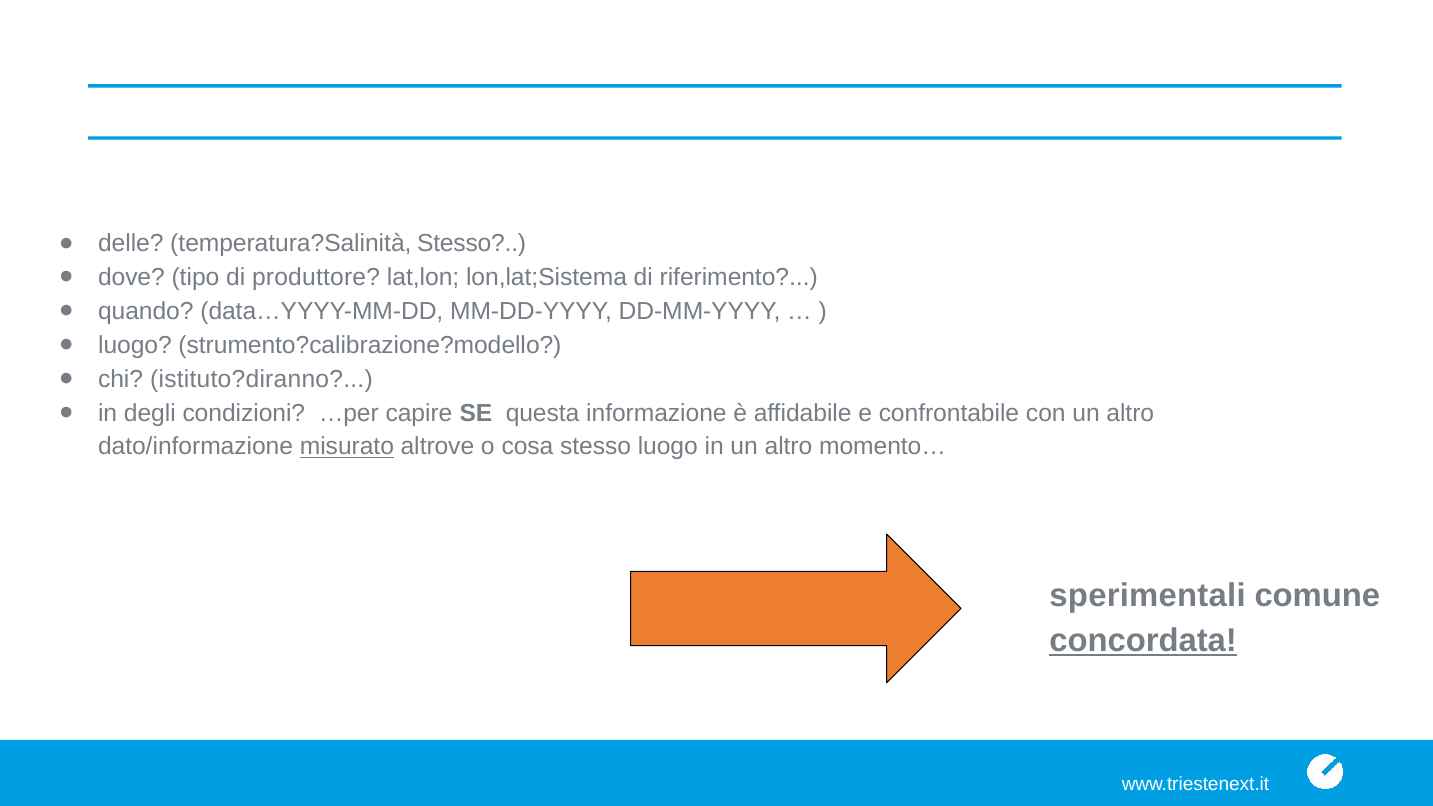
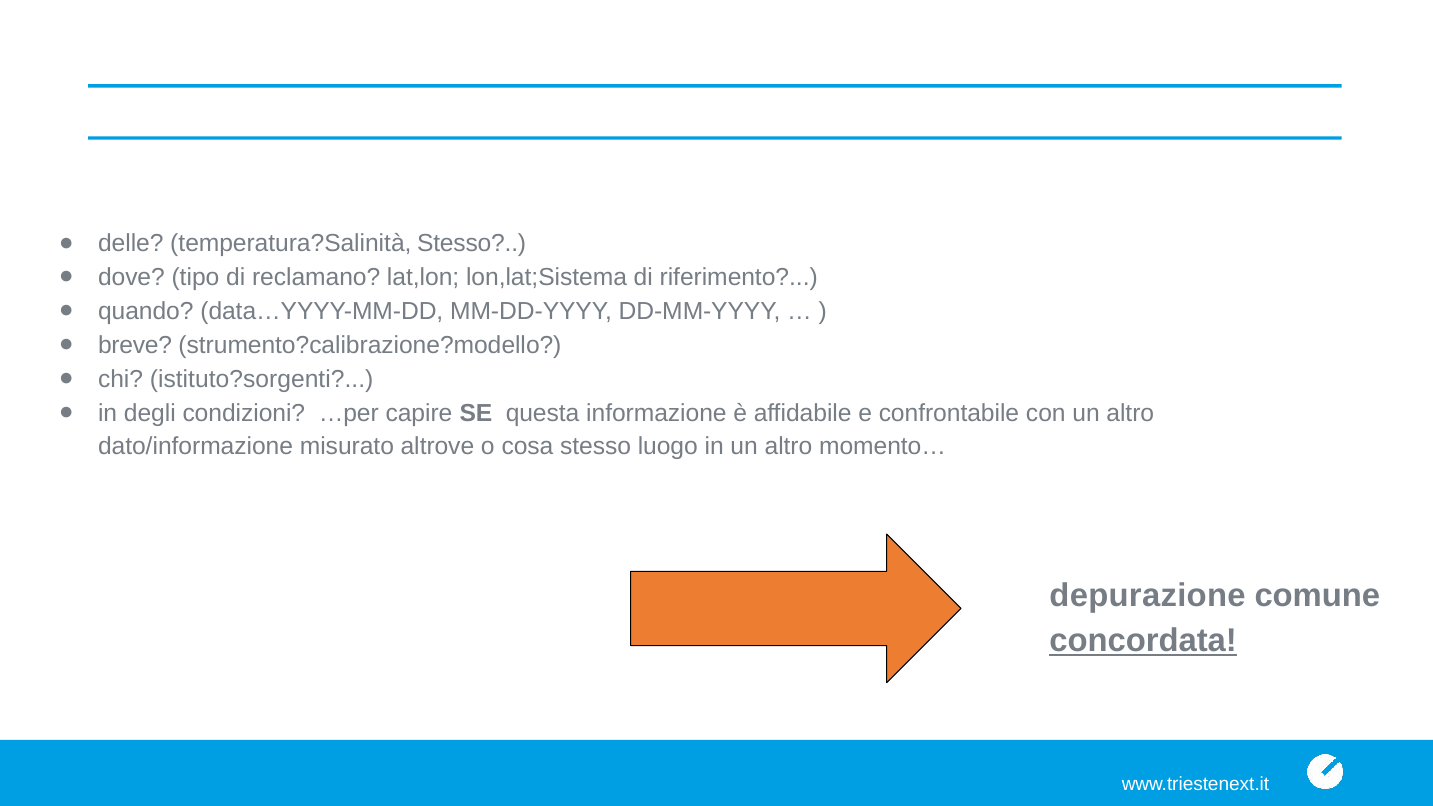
produttore: produttore -> reclamano (316, 277)
luogo: luogo -> breve (135, 345)
istituto?diranno: istituto?diranno -> istituto?sorgenti (262, 379)
misurato underline: present -> none (347, 447)
sperimentali: sperimentali -> depurazione (1148, 595)
